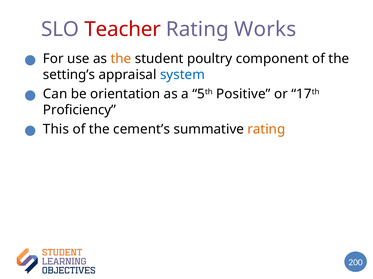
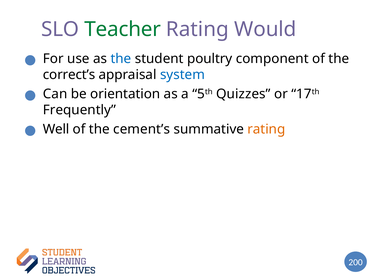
Teacher colour: red -> green (123, 29)
Works: Works -> Would (265, 29)
the colour: orange -> blue (121, 59)
setting’s: setting’s -> correct’s (69, 75)
Positive: Positive -> Quizzes (243, 94)
Proficiency: Proficiency -> Frequently (79, 110)
This: This -> Well (56, 129)
